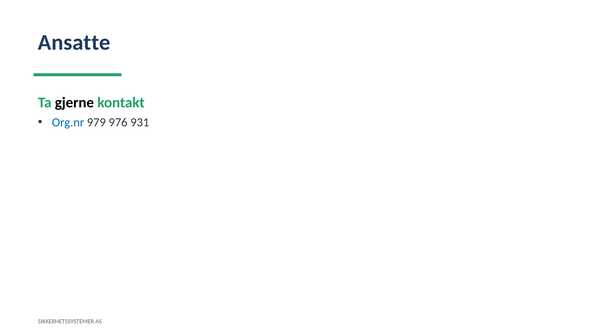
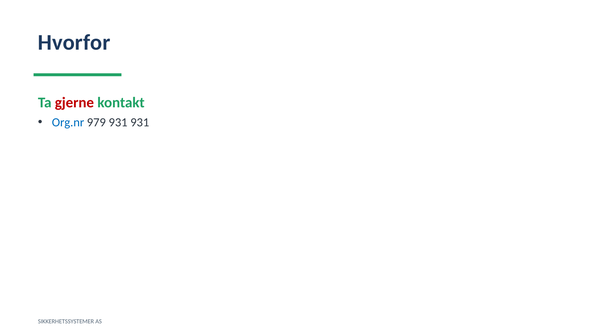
Ansatte: Ansatte -> Hvorfor (74, 43)
gjerne colour: black -> red (74, 103)
979 976: 976 -> 931 (118, 123)
